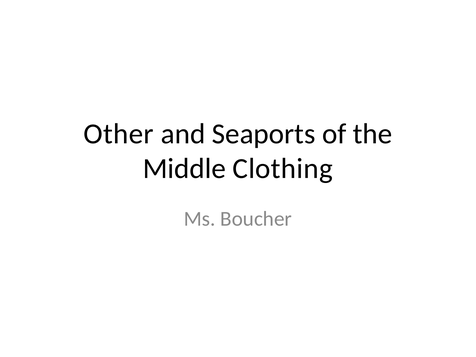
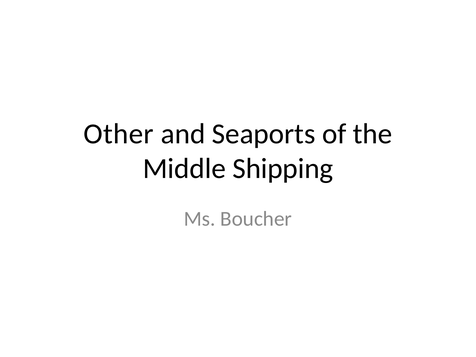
Clothing: Clothing -> Shipping (283, 169)
